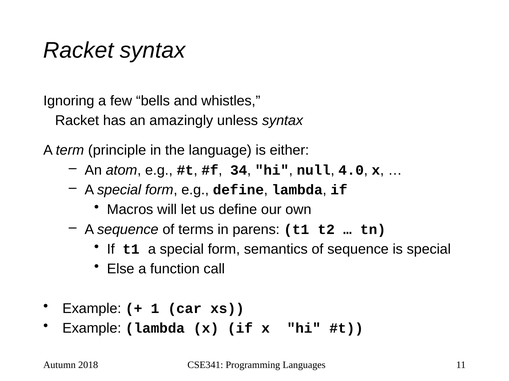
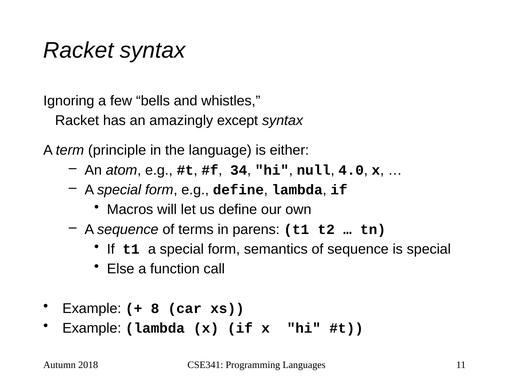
unless: unless -> except (238, 121)
1: 1 -> 8 (155, 309)
